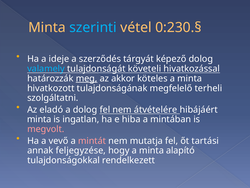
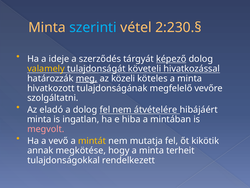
0:230.§: 0:230.§ -> 2:230.§ (178, 27)
képező underline: none -> present (171, 59)
valamely colour: light blue -> yellow (46, 68)
akkor: akkor -> közeli (123, 78)
terheli: terheli -> vevőre (208, 88)
mintát colour: pink -> yellow (92, 140)
tartási: tartási -> kikötik (205, 140)
feljegyzése: feljegyzése -> megkötése (81, 150)
alapító: alapító -> terheit (180, 150)
